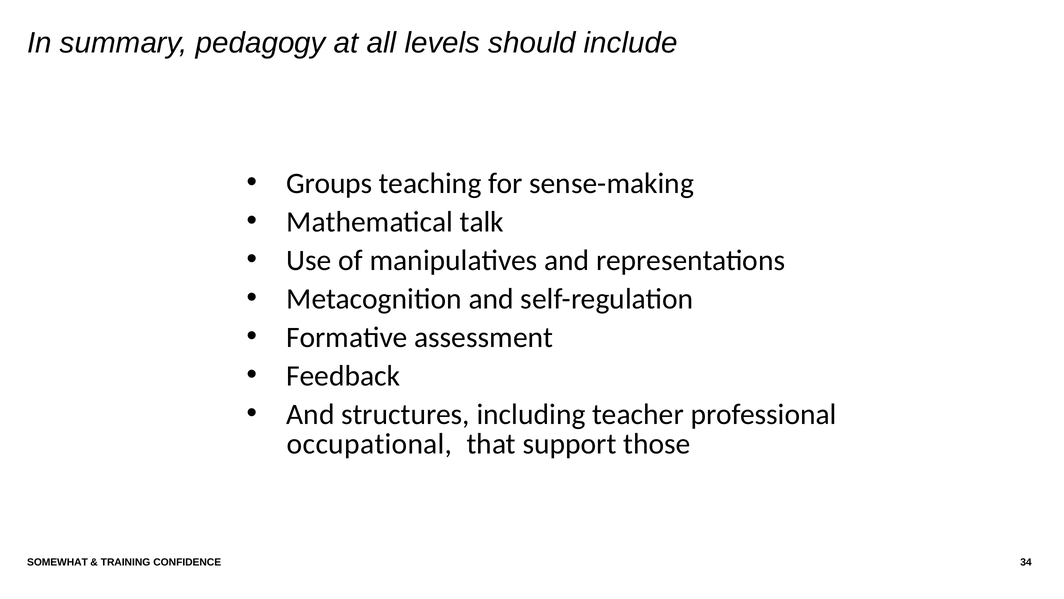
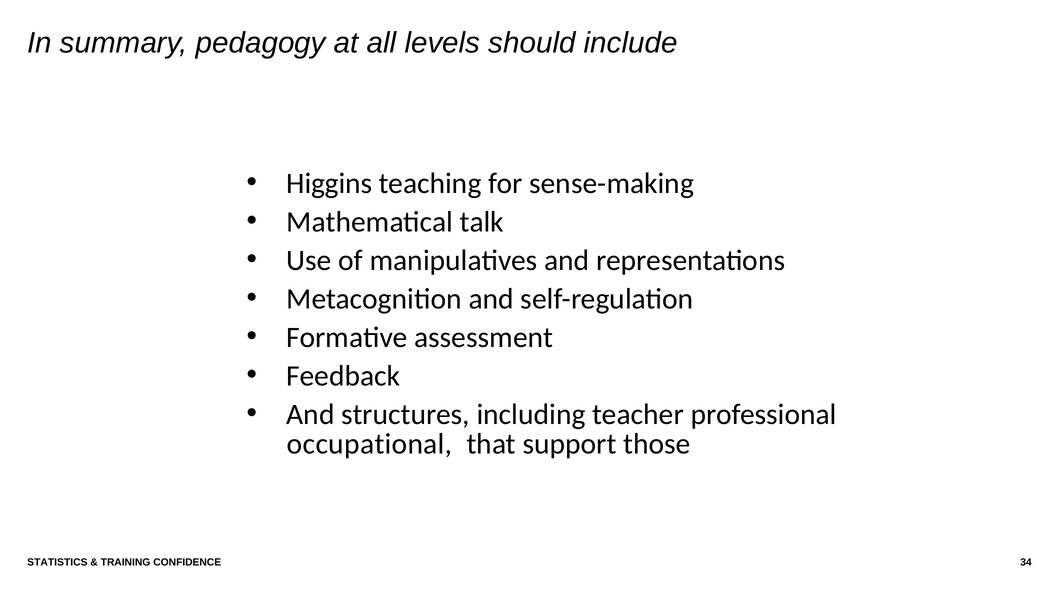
Groups: Groups -> Higgins (329, 183)
SOMEWHAT: SOMEWHAT -> STATISTICS (57, 562)
